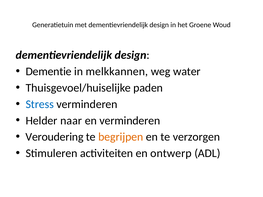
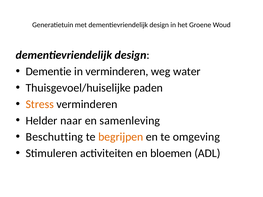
in melkkannen: melkkannen -> verminderen (117, 72)
Stress colour: blue -> orange (40, 104)
en verminderen: verminderen -> samenleving (130, 121)
Veroudering: Veroudering -> Beschutting (54, 137)
verzorgen: verzorgen -> omgeving (196, 137)
ontwerp: ontwerp -> bloemen (171, 153)
